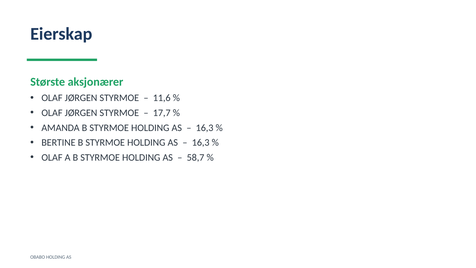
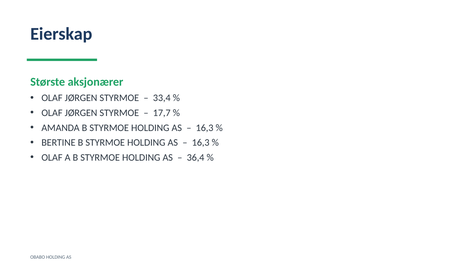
11,6: 11,6 -> 33,4 (162, 98)
58,7: 58,7 -> 36,4 (196, 157)
